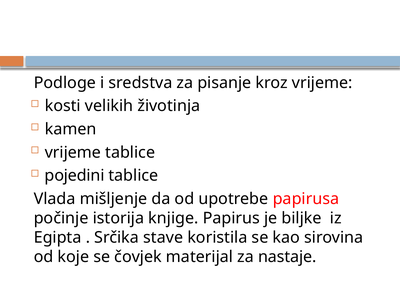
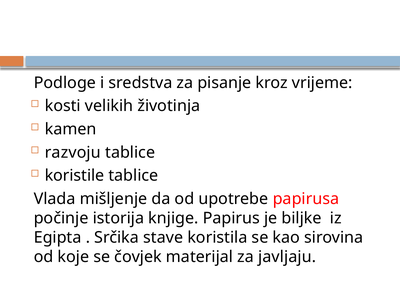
vrijeme: vrijeme -> razvoju (73, 152)
pojedini: pojedini -> koristile (75, 176)
nastaje: nastaje -> javljaju (287, 257)
